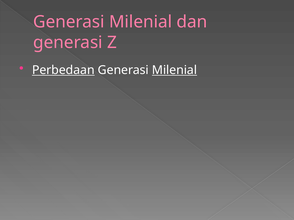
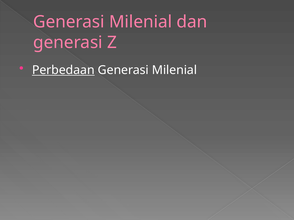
Milenial underline: present -> none (174, 70)
